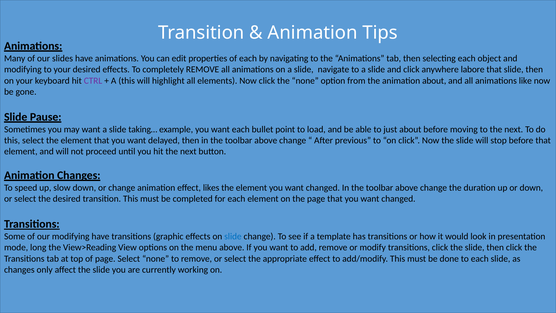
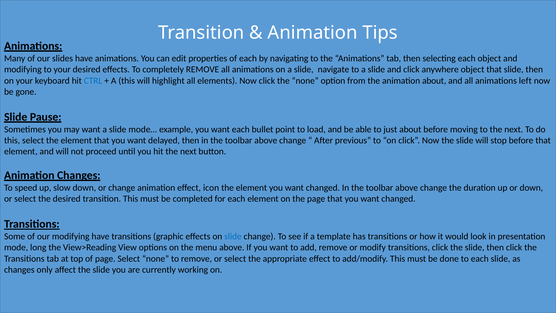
anywhere labore: labore -> object (473, 69)
CTRL colour: purple -> blue (93, 81)
like: like -> left (525, 81)
taking…: taking… -> mode… (143, 129)
likes: likes -> icon (211, 188)
